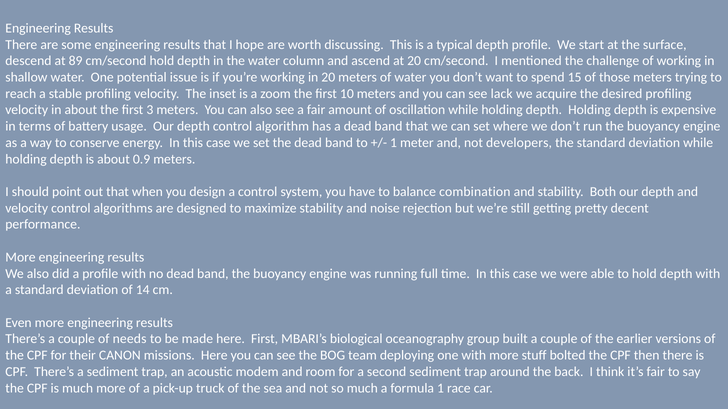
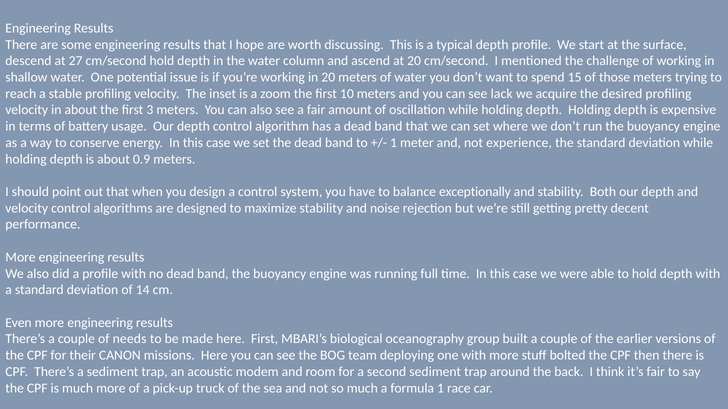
89: 89 -> 27 (76, 61)
developers: developers -> experience (519, 143)
combination: combination -> exceptionally (475, 192)
